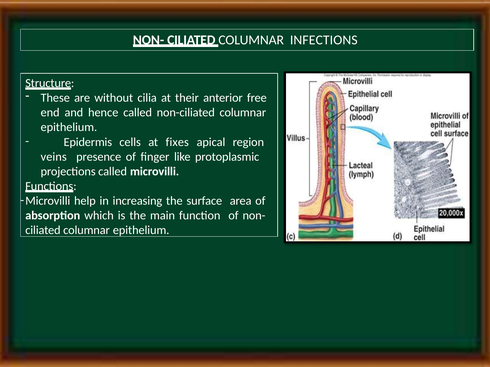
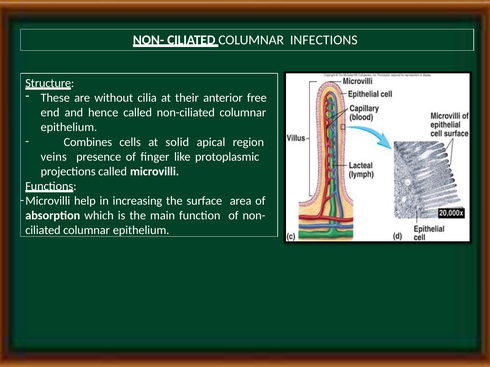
Epidermis: Epidermis -> Combines (88, 142)
fixes: fixes -> solid (177, 142)
